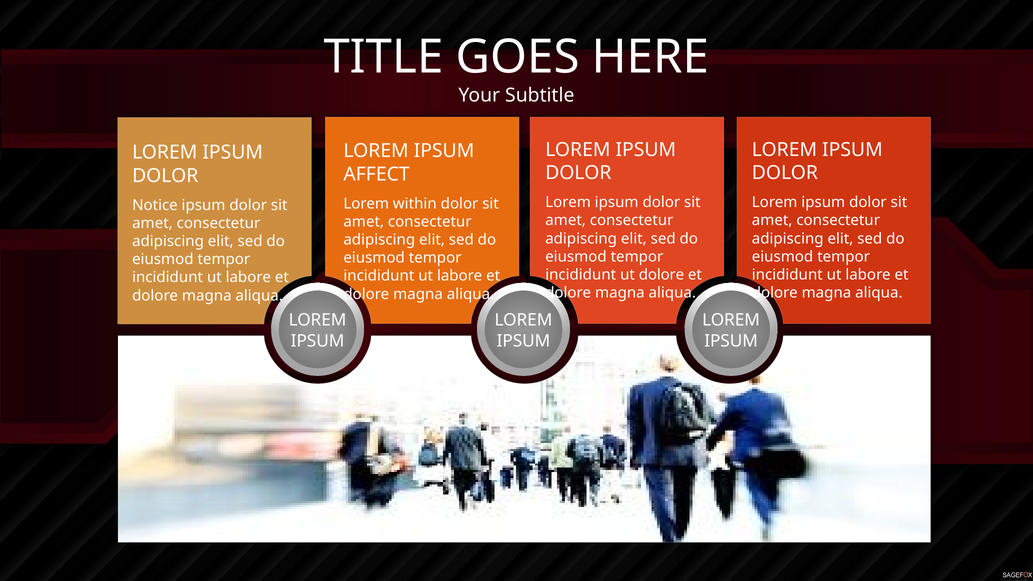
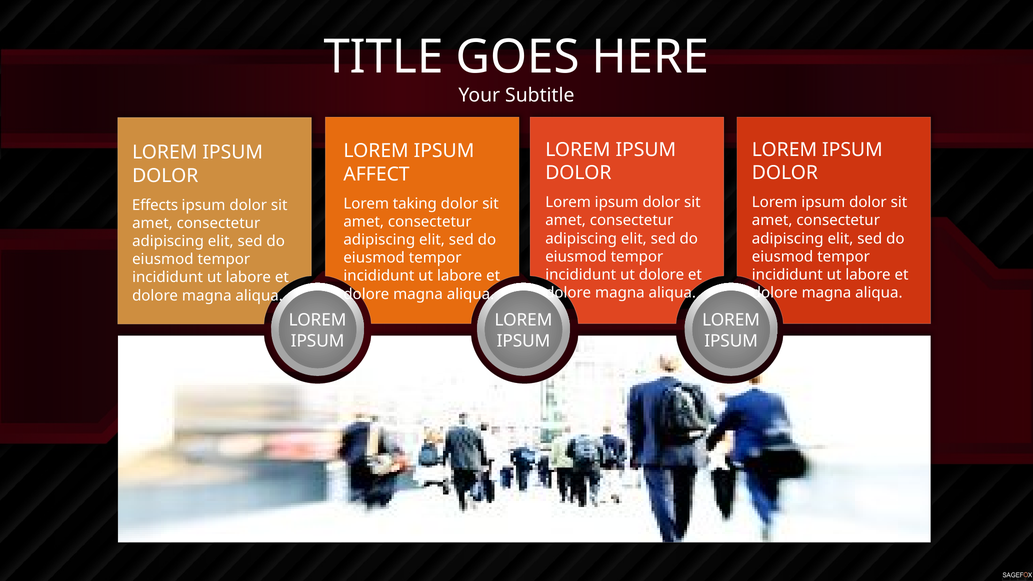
within: within -> taking (415, 204)
Notice: Notice -> Effects (155, 205)
